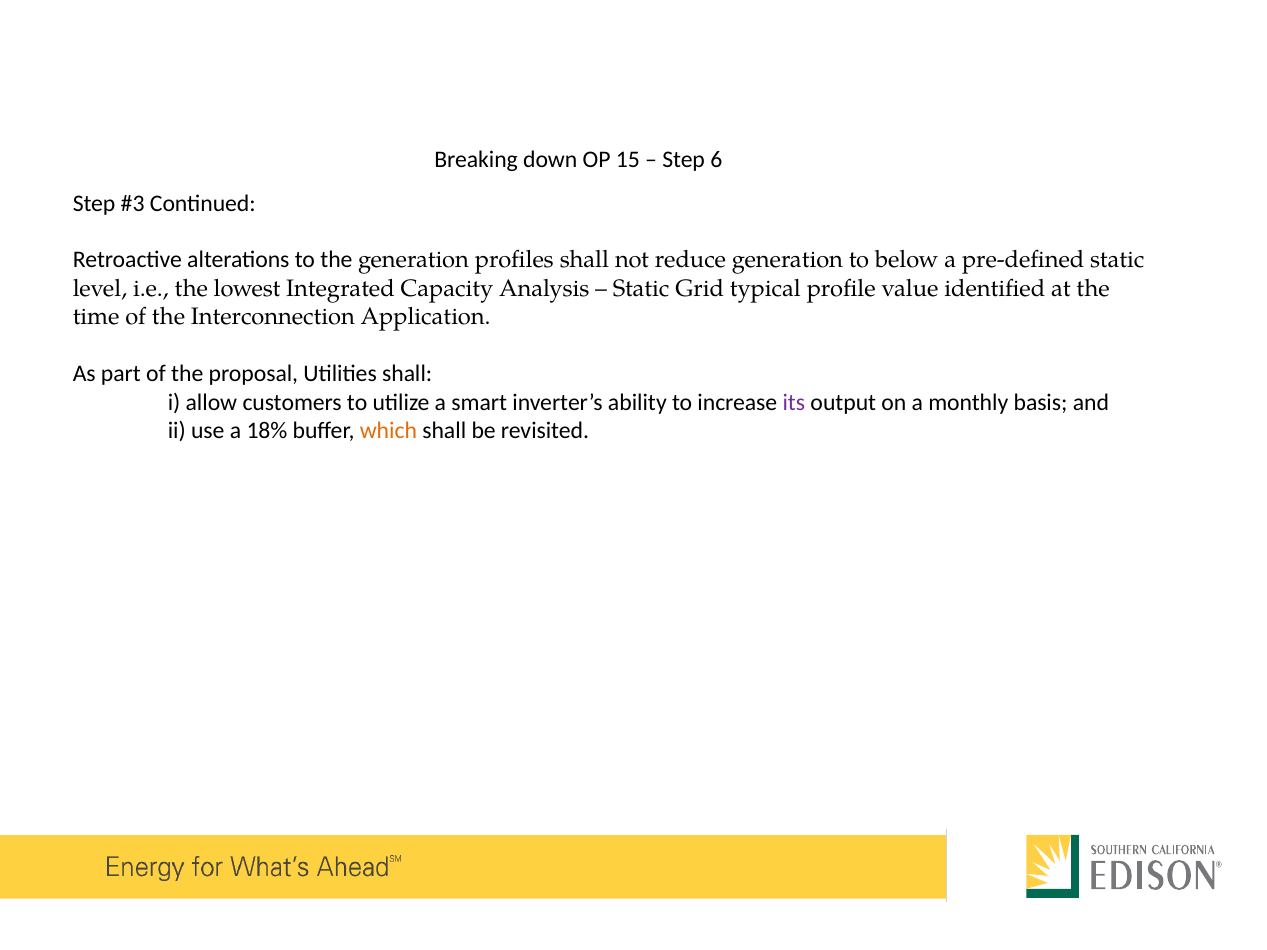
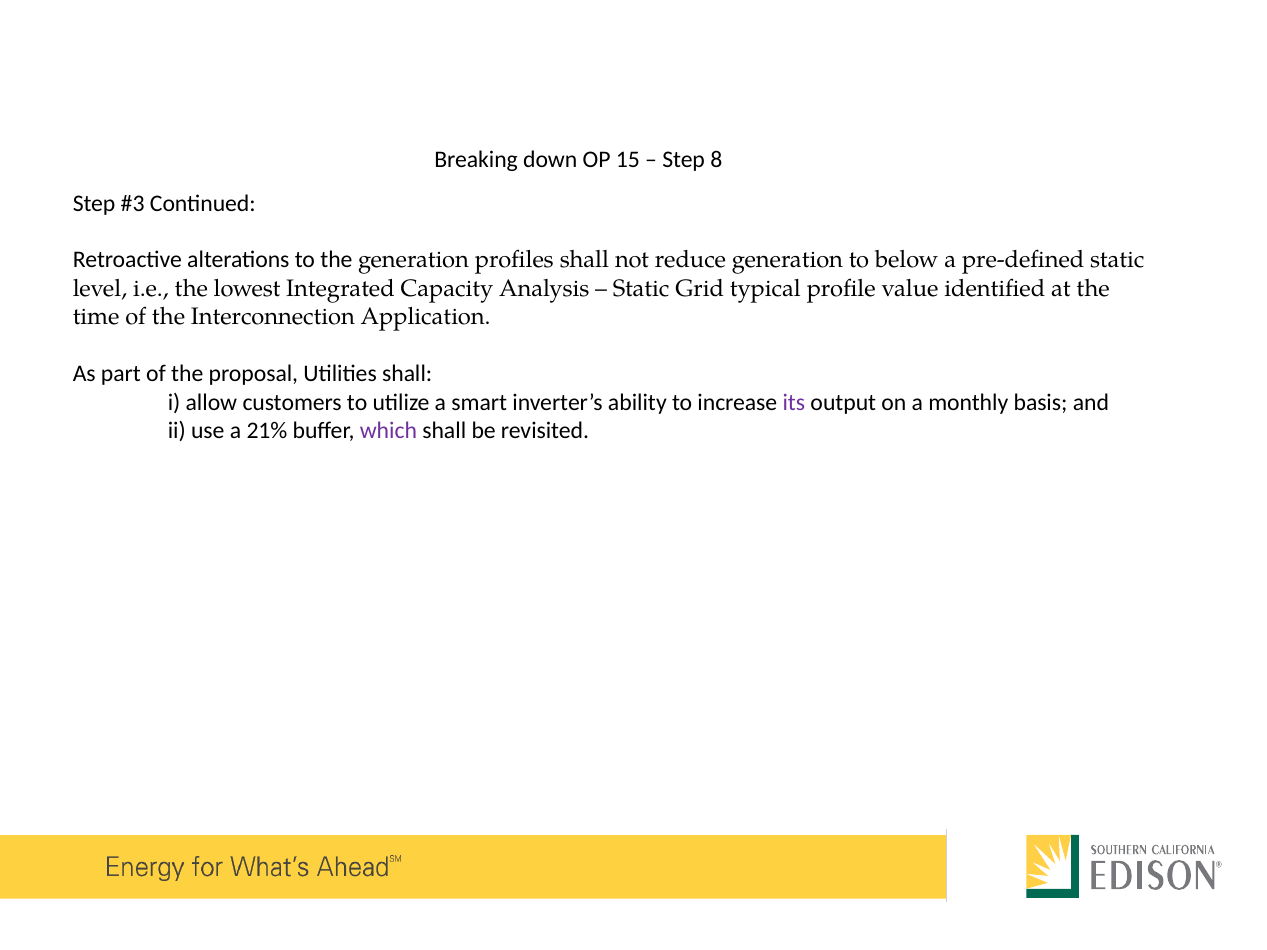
6: 6 -> 8 (716, 159)
18%: 18% -> 21% (267, 431)
which colour: orange -> purple (388, 431)
